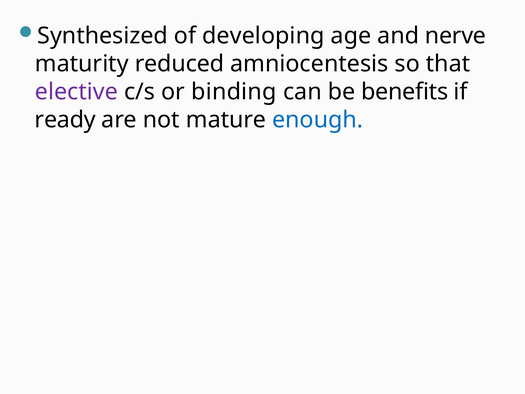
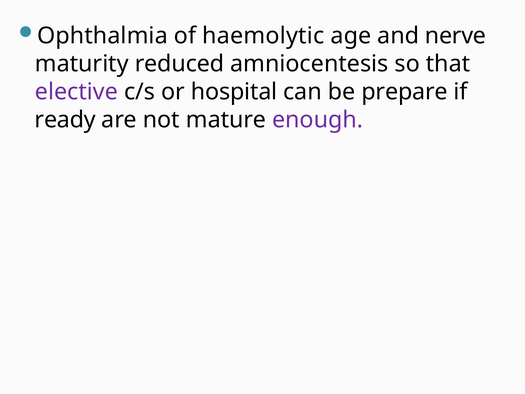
Synthesized: Synthesized -> Ophthalmia (103, 36)
developing: developing -> haemolytic (263, 36)
binding: binding -> hospital (234, 92)
benefits: benefits -> prepare (405, 92)
enough colour: blue -> purple (318, 120)
